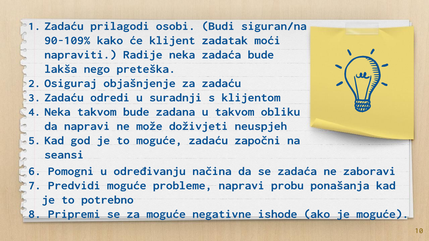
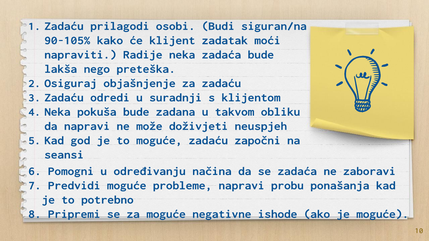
90-109%: 90-109% -> 90-105% (67, 40)
Neka takvom: takvom -> pokuša (97, 112)
